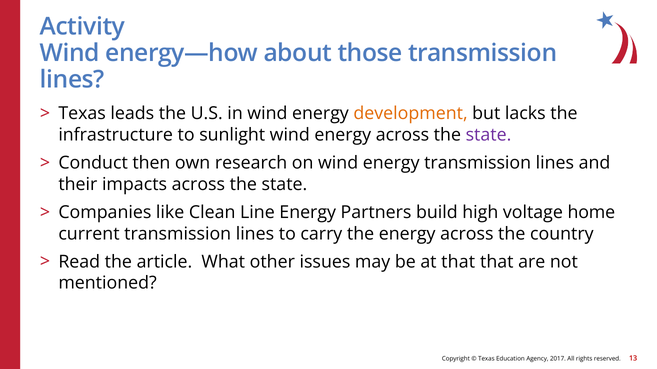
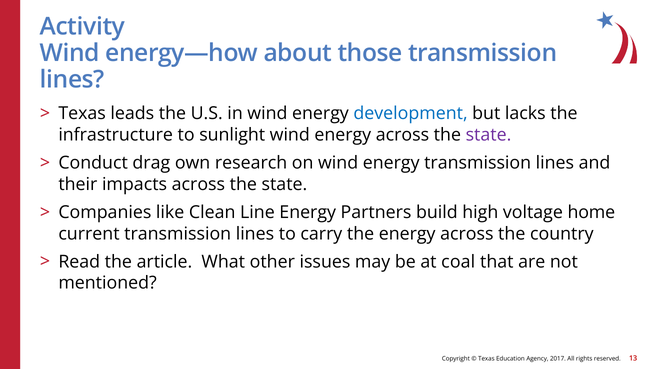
development colour: orange -> blue (411, 114)
then: then -> drag (151, 163)
at that: that -> coal (458, 262)
